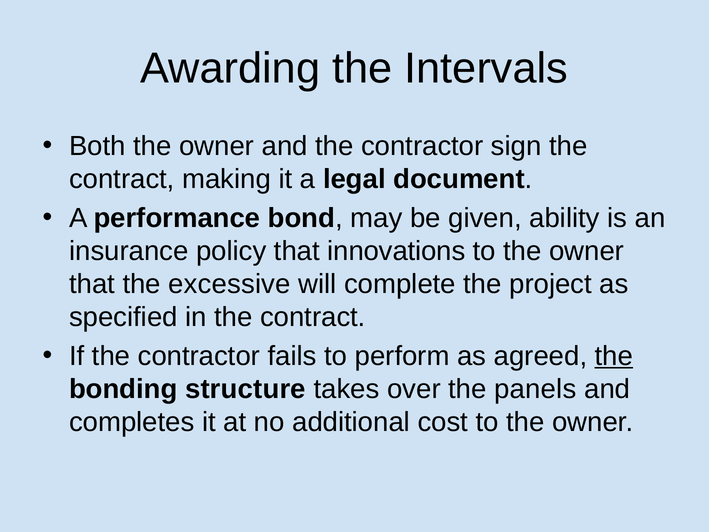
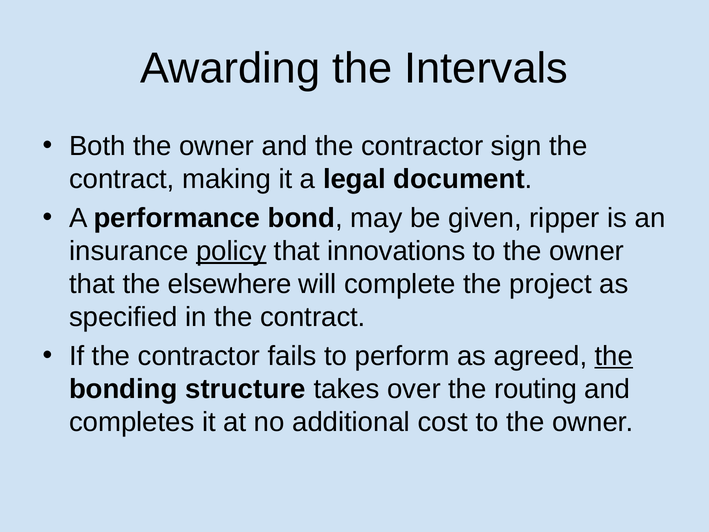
ability: ability -> ripper (564, 218)
policy underline: none -> present (231, 251)
excessive: excessive -> elsewhere (230, 284)
panels: panels -> routing (536, 389)
